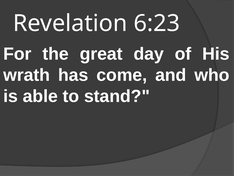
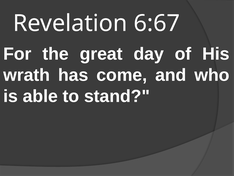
6:23: 6:23 -> 6:67 (157, 23)
